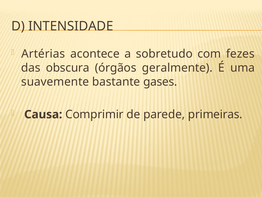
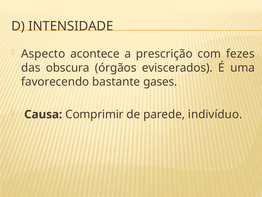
Artérias: Artérias -> Aspecto (43, 54)
sobretudo: sobretudo -> prescrição (164, 54)
geralmente: geralmente -> eviscerados (177, 68)
suavemente: suavemente -> favorecendo (55, 82)
primeiras: primeiras -> indivíduo (215, 114)
